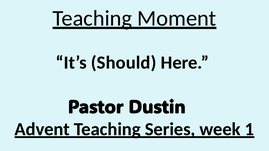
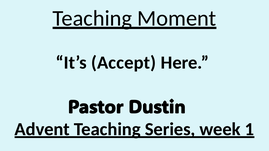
Should: Should -> Accept (124, 63)
